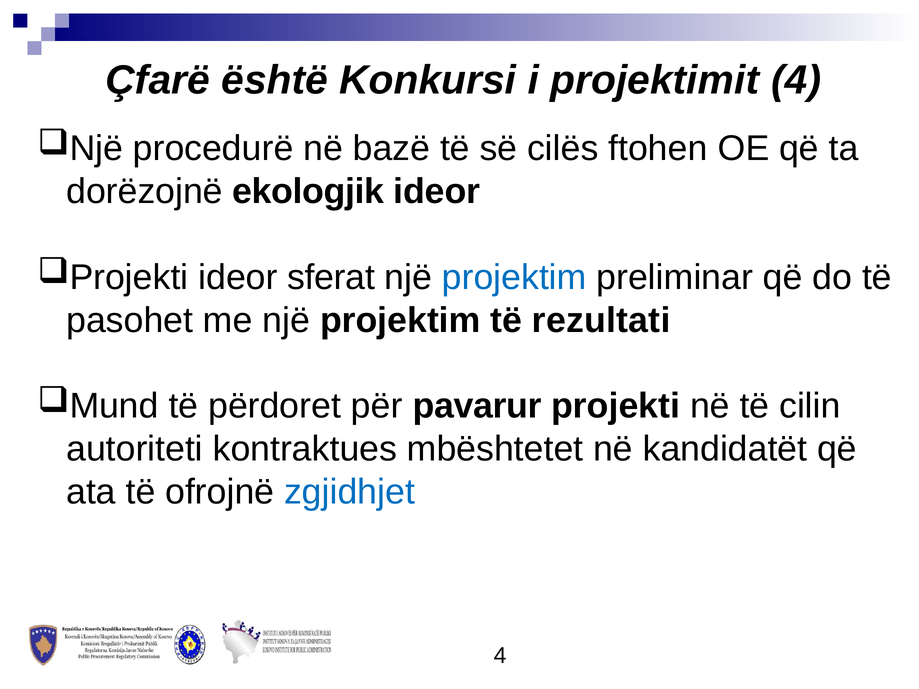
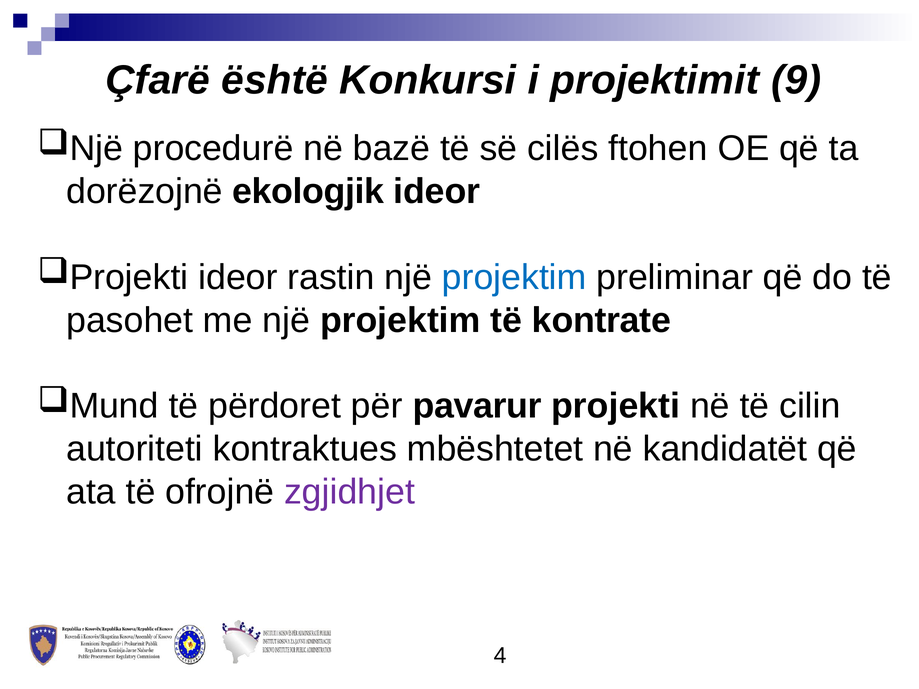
projektimit 4: 4 -> 9 (796, 80)
sferat: sferat -> rastin (331, 277)
rezultati: rezultati -> kontrate (601, 320)
zgjidhjet colour: blue -> purple (349, 492)
